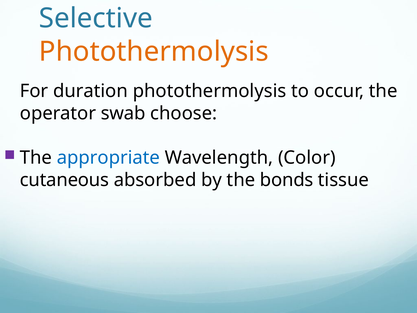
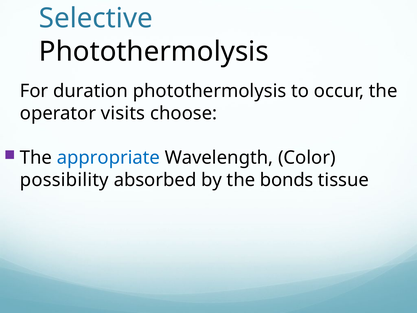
Photothermolysis colour: orange -> black (154, 52)
swab: swab -> visits (123, 113)
cutaneous: cutaneous -> possibility (64, 180)
